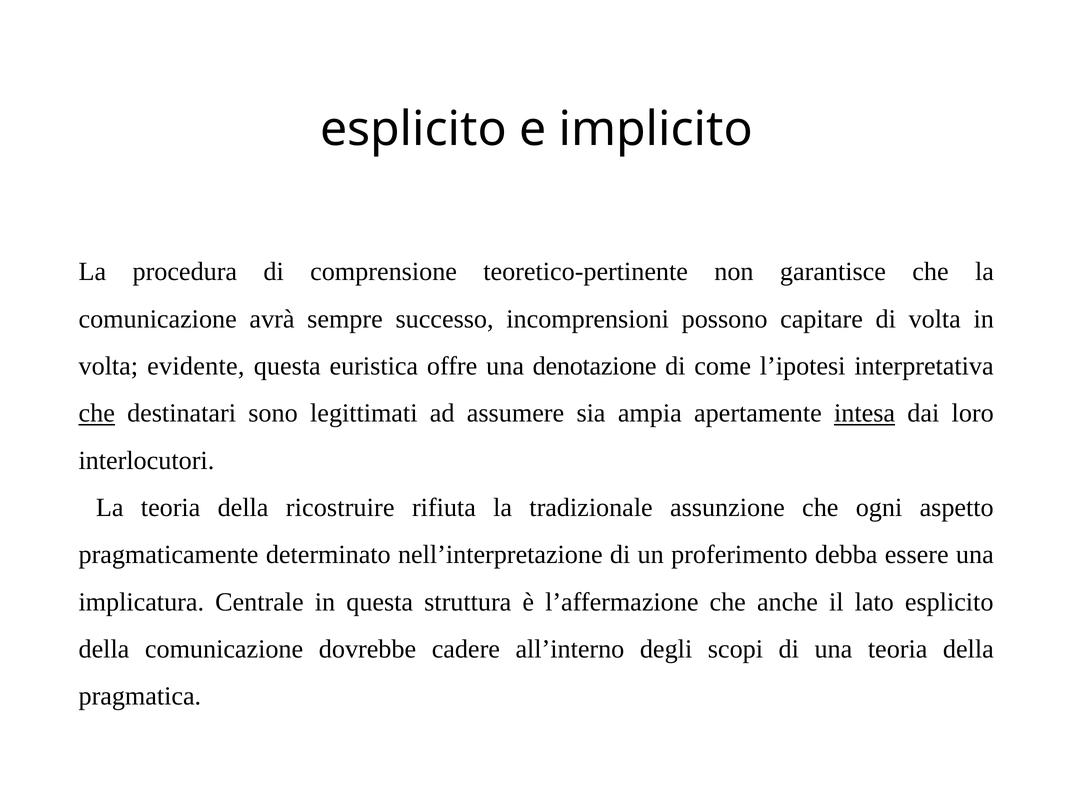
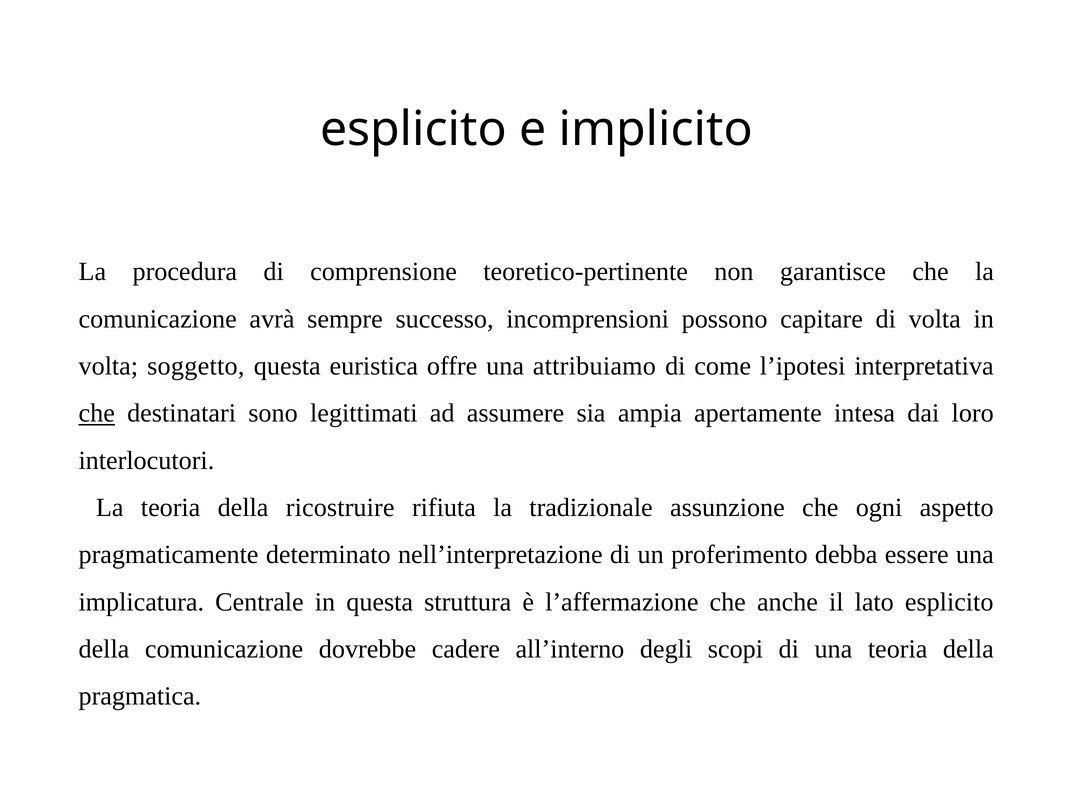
evidente: evidente -> soggetto (196, 366)
denotazione: denotazione -> attribuiamo (594, 366)
intesa underline: present -> none (865, 413)
